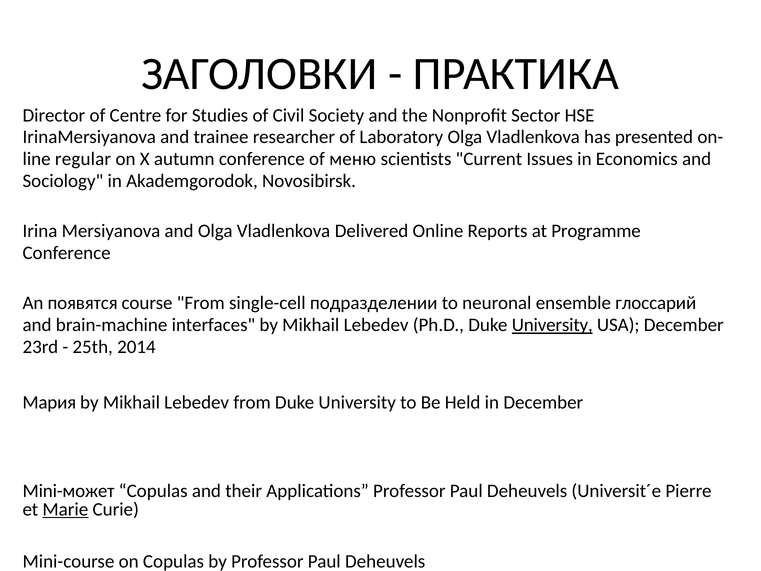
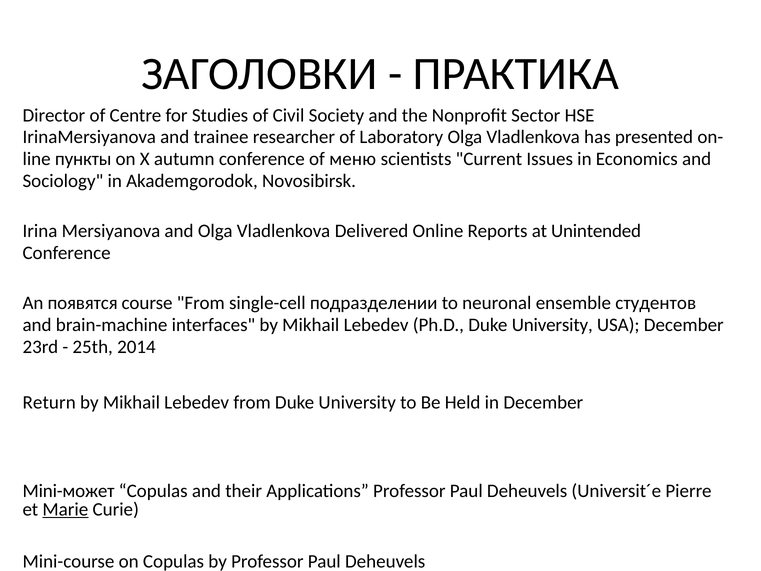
regular: regular -> пункты (83, 159)
Programme: Programme -> Unintended (596, 231)
глоссарий: глоссарий -> студентов (656, 303)
University underline: present -> none (552, 325)
Мария: Мария -> Return (49, 402)
